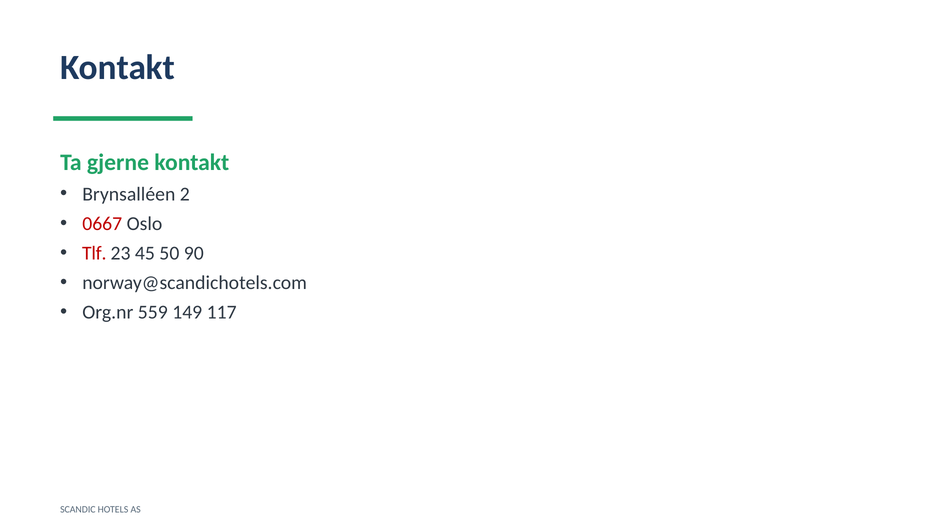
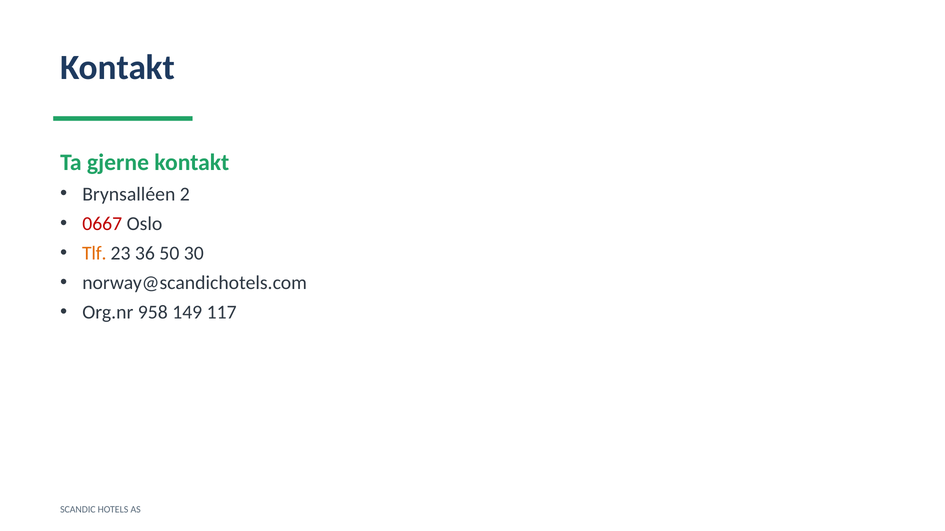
Tlf colour: red -> orange (94, 253)
45: 45 -> 36 (145, 253)
90: 90 -> 30 (194, 253)
559: 559 -> 958 (153, 313)
